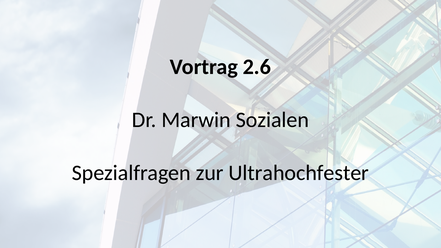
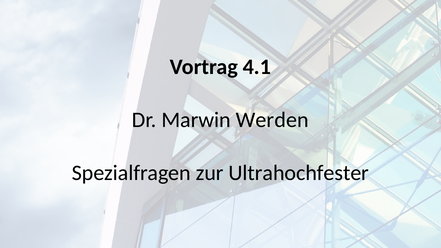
2.6: 2.6 -> 4.1 (257, 67)
Sozialen: Sozialen -> Werden (272, 120)
